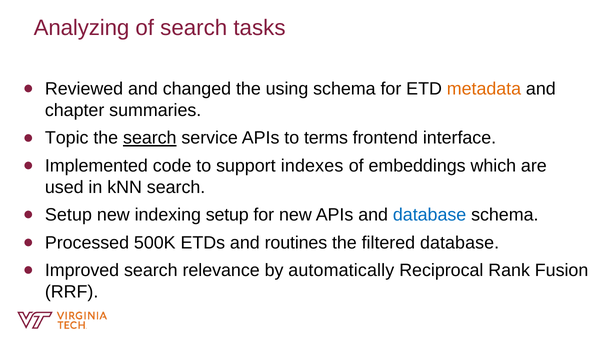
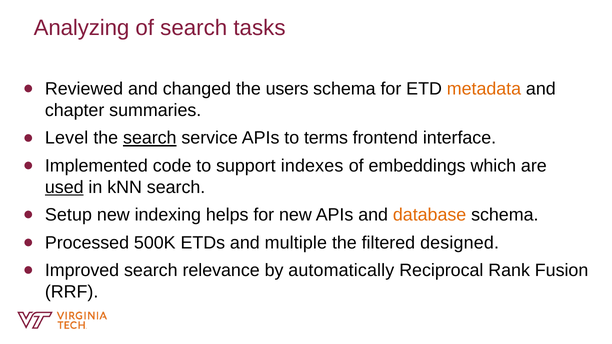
using: using -> users (287, 89)
Topic: Topic -> Level (67, 138)
used underline: none -> present (64, 187)
indexing setup: setup -> helps (227, 215)
database colour: blue -> orange (430, 215)
routines: routines -> multiple (296, 243)
filtered database: database -> designed (460, 243)
